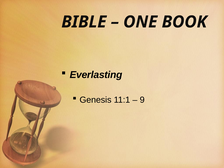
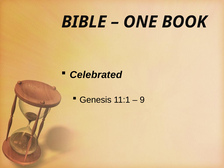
Everlasting: Everlasting -> Celebrated (96, 75)
